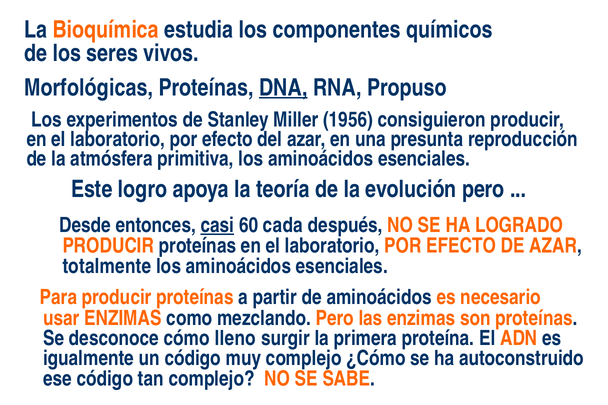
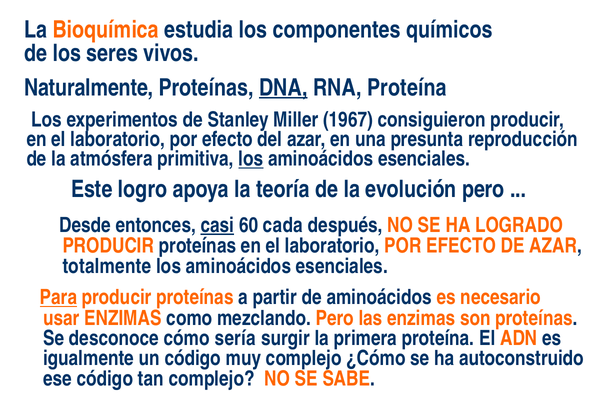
Morfológicas: Morfológicas -> Naturalmente (89, 88)
RNA Propuso: Propuso -> Proteína (407, 88)
1956: 1956 -> 1967 (348, 120)
los underline: none -> present (251, 159)
Para underline: none -> present (59, 298)
lleno: lleno -> sería (235, 339)
